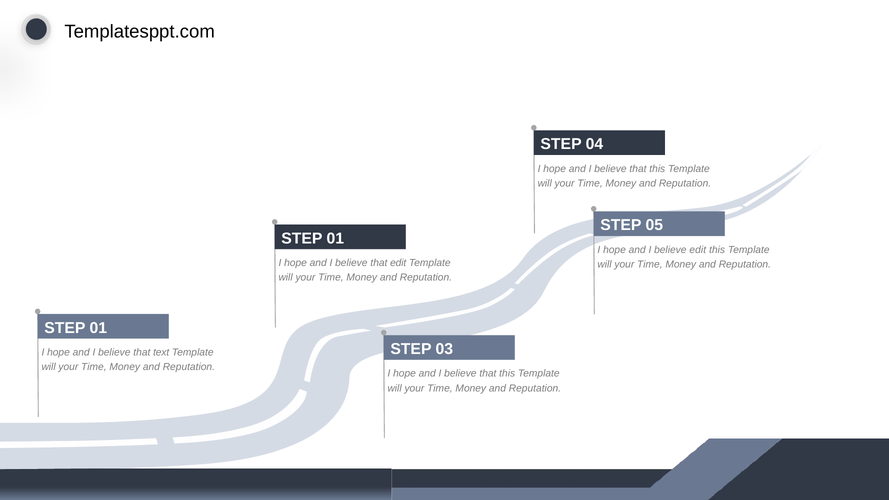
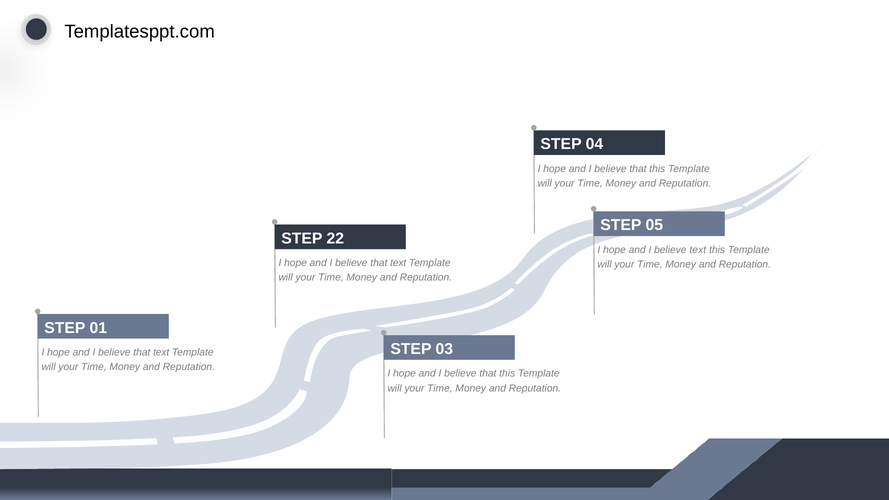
01: 01 -> 22 (335, 238)
believe edit: edit -> text (698, 250)
edit: edit -> text (398, 263)
